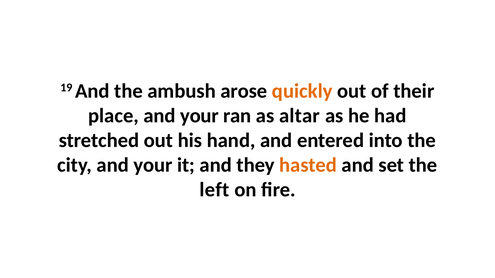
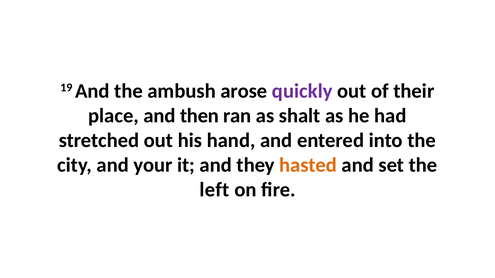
quickly colour: orange -> purple (302, 91)
place and your: your -> then (200, 116)
altar: altar -> shalt (300, 116)
